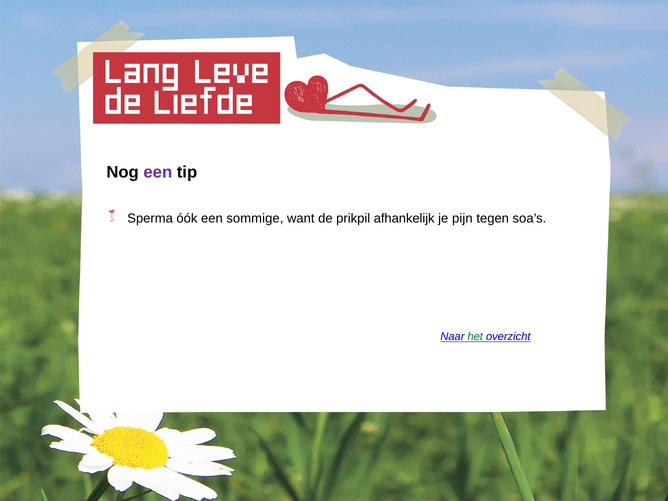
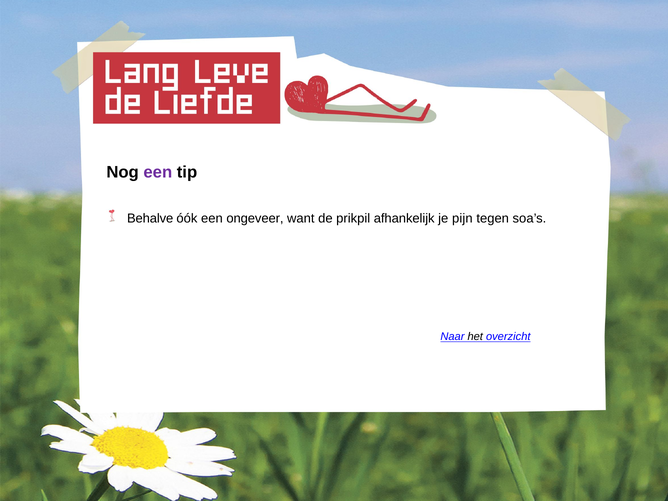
Sperma: Sperma -> Behalve (150, 218)
sommige: sommige -> ongeveer (255, 218)
het colour: green -> black (475, 337)
